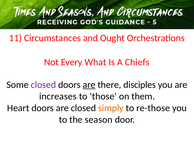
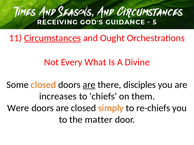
Circumstances underline: none -> present (52, 38)
Chiefs: Chiefs -> Divine (137, 62)
closed colour: purple -> orange (43, 85)
those: those -> chiefs (103, 97)
Heart: Heart -> Were (18, 108)
re-those: re-those -> re-chiefs (153, 108)
season: season -> matter (99, 120)
